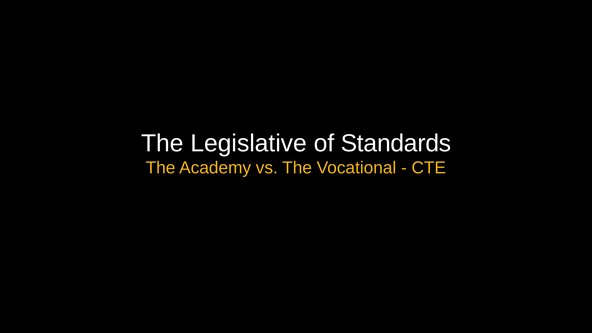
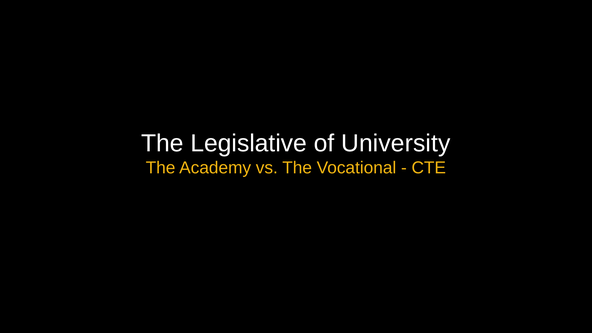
Standards: Standards -> University (396, 143)
